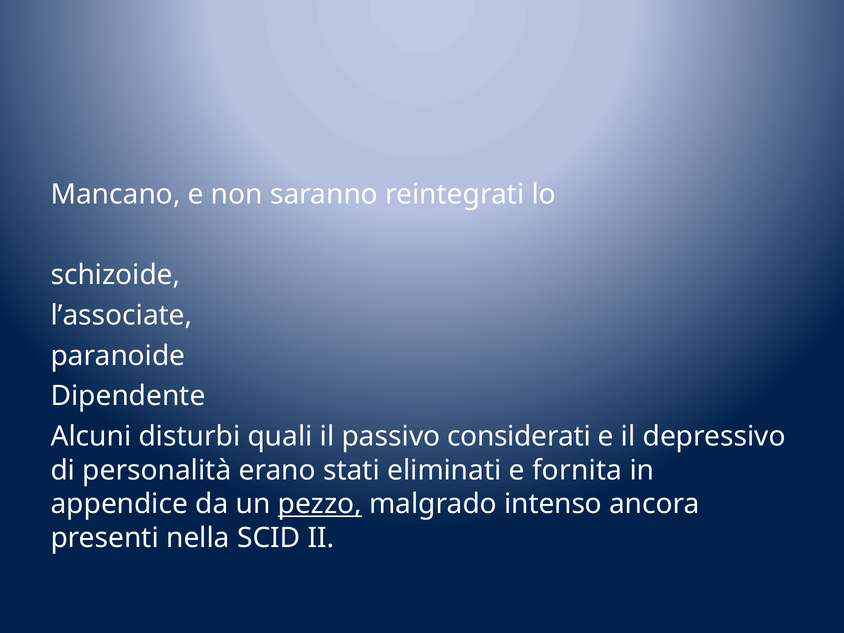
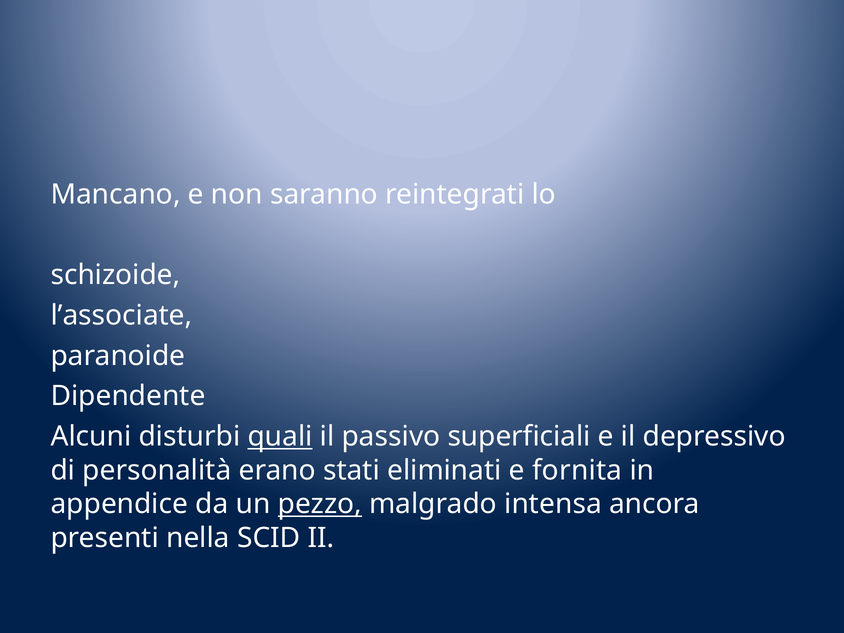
quali underline: none -> present (280, 437)
considerati: considerati -> superficiali (519, 437)
intenso: intenso -> intensa (553, 504)
